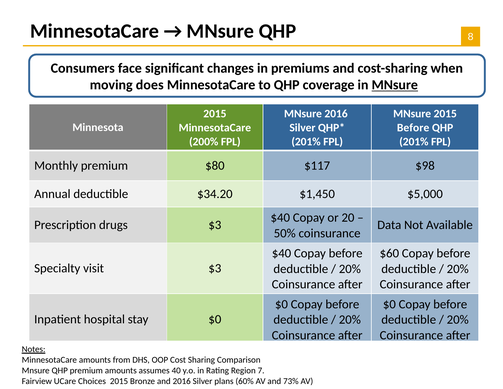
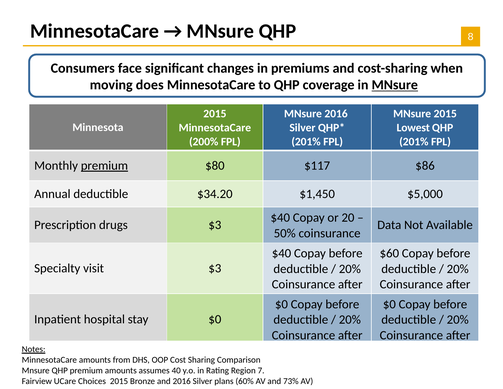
Before: Before -> Lowest (413, 128)
premium underline: none -> present (104, 166)
$98: $98 -> $86 (425, 166)
